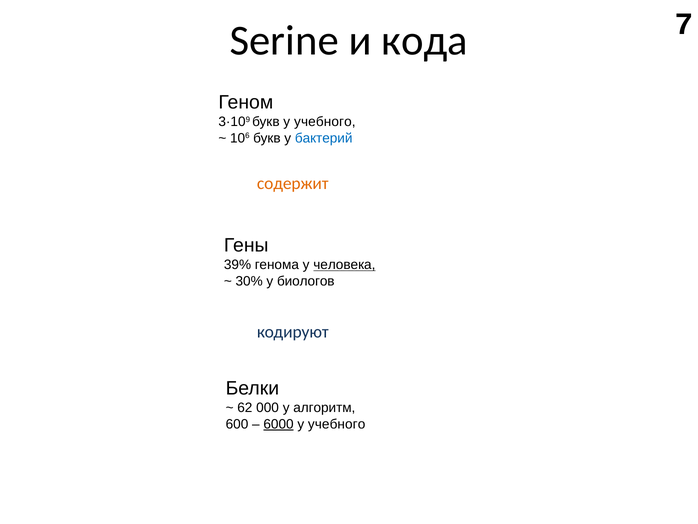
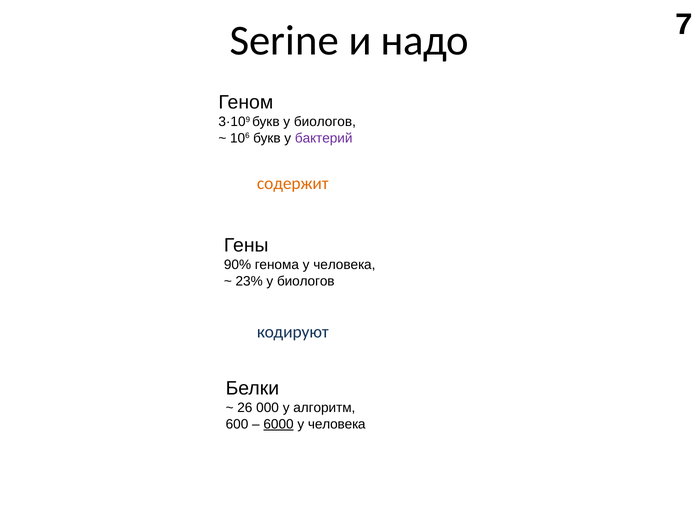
кода: кода -> надо (425, 41)
букв у учебного: учебного -> биологов (325, 122)
бактерий colour: blue -> purple (324, 138)
39%: 39% -> 90% (237, 265)
человека underline: present -> none (344, 265)
30%: 30% -> 23% (249, 281)
62: 62 -> 26 (245, 407)
учебного: учебного -> человека (337, 424)
